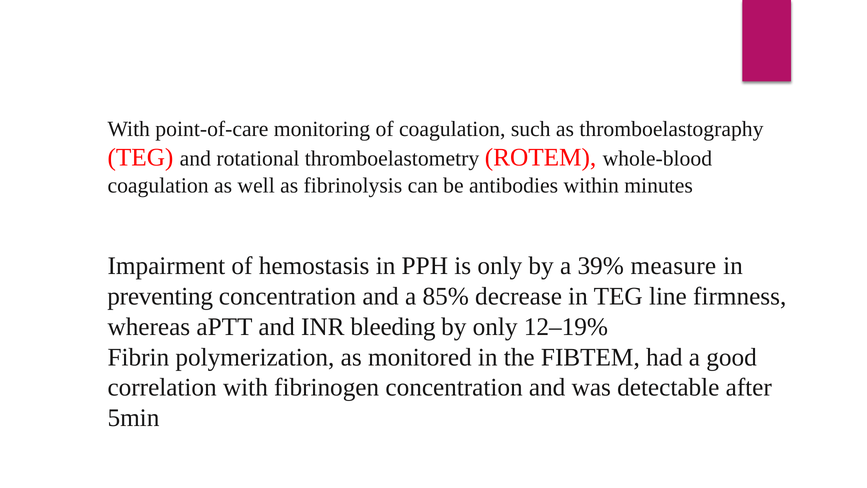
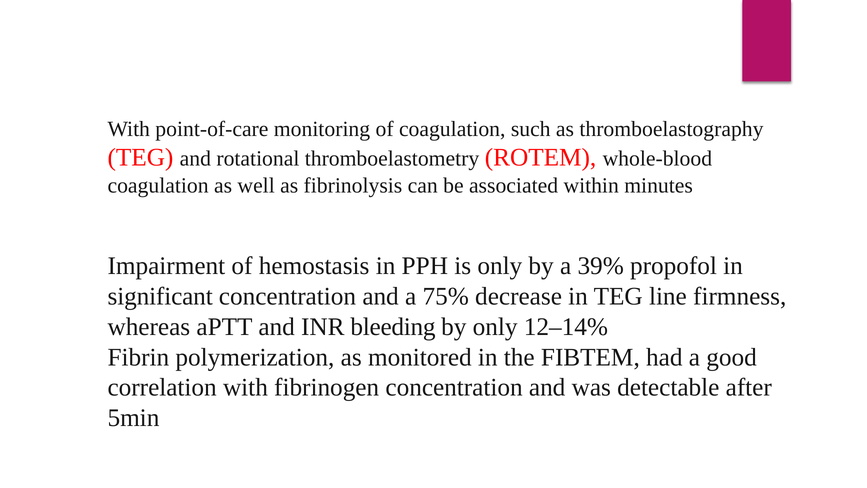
antibodies: antibodies -> associated (514, 185)
measure: measure -> propofol (673, 266)
preventing: preventing -> significant (160, 296)
85%: 85% -> 75% (446, 296)
12–19%: 12–19% -> 12–14% (566, 327)
